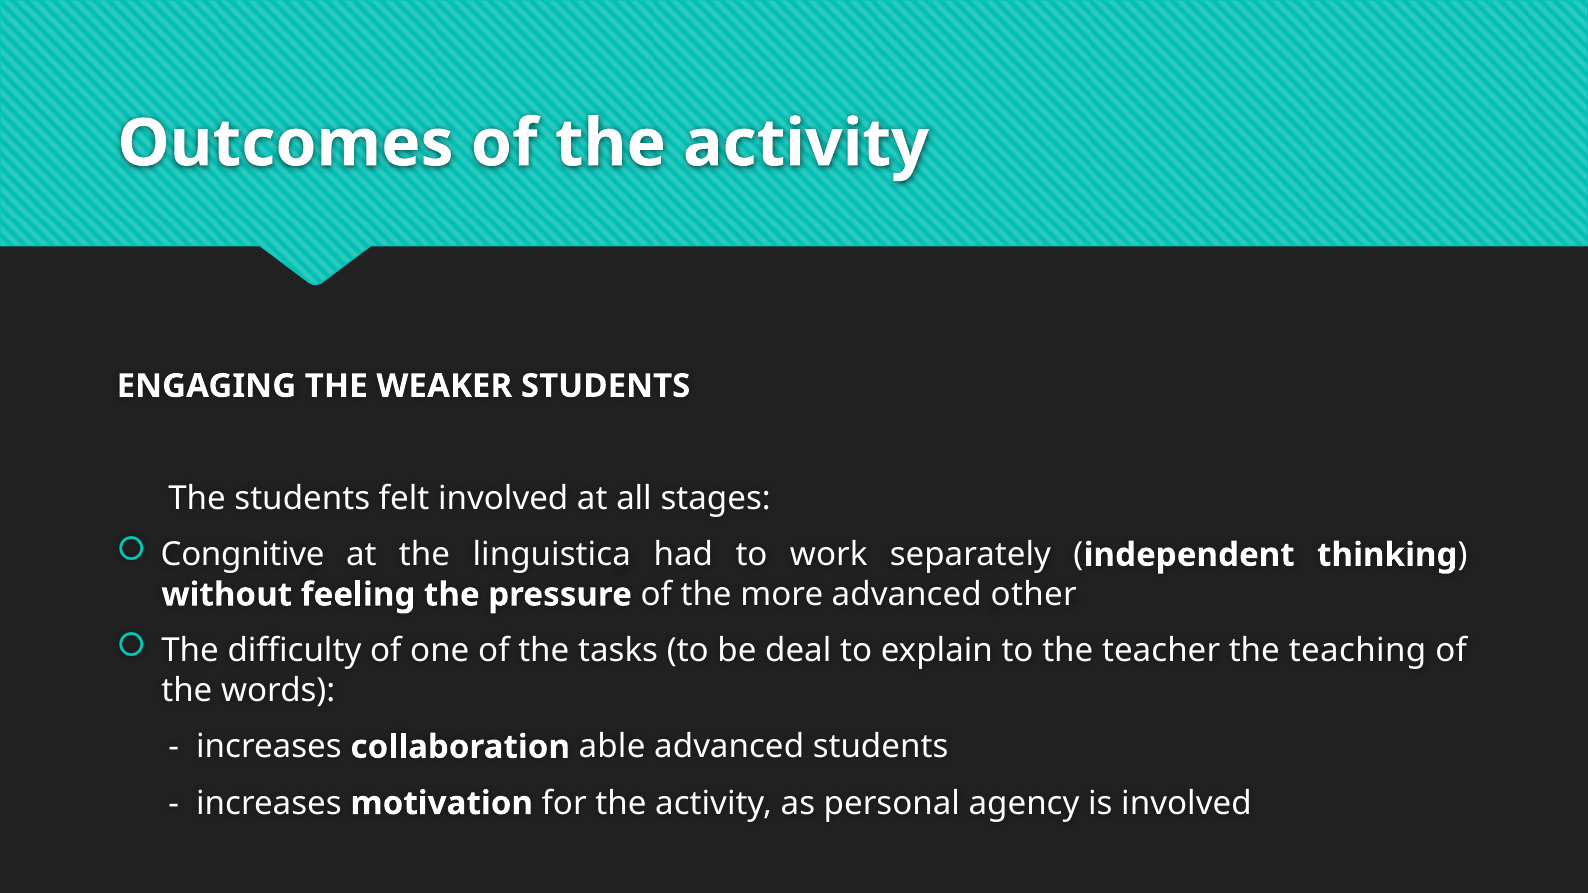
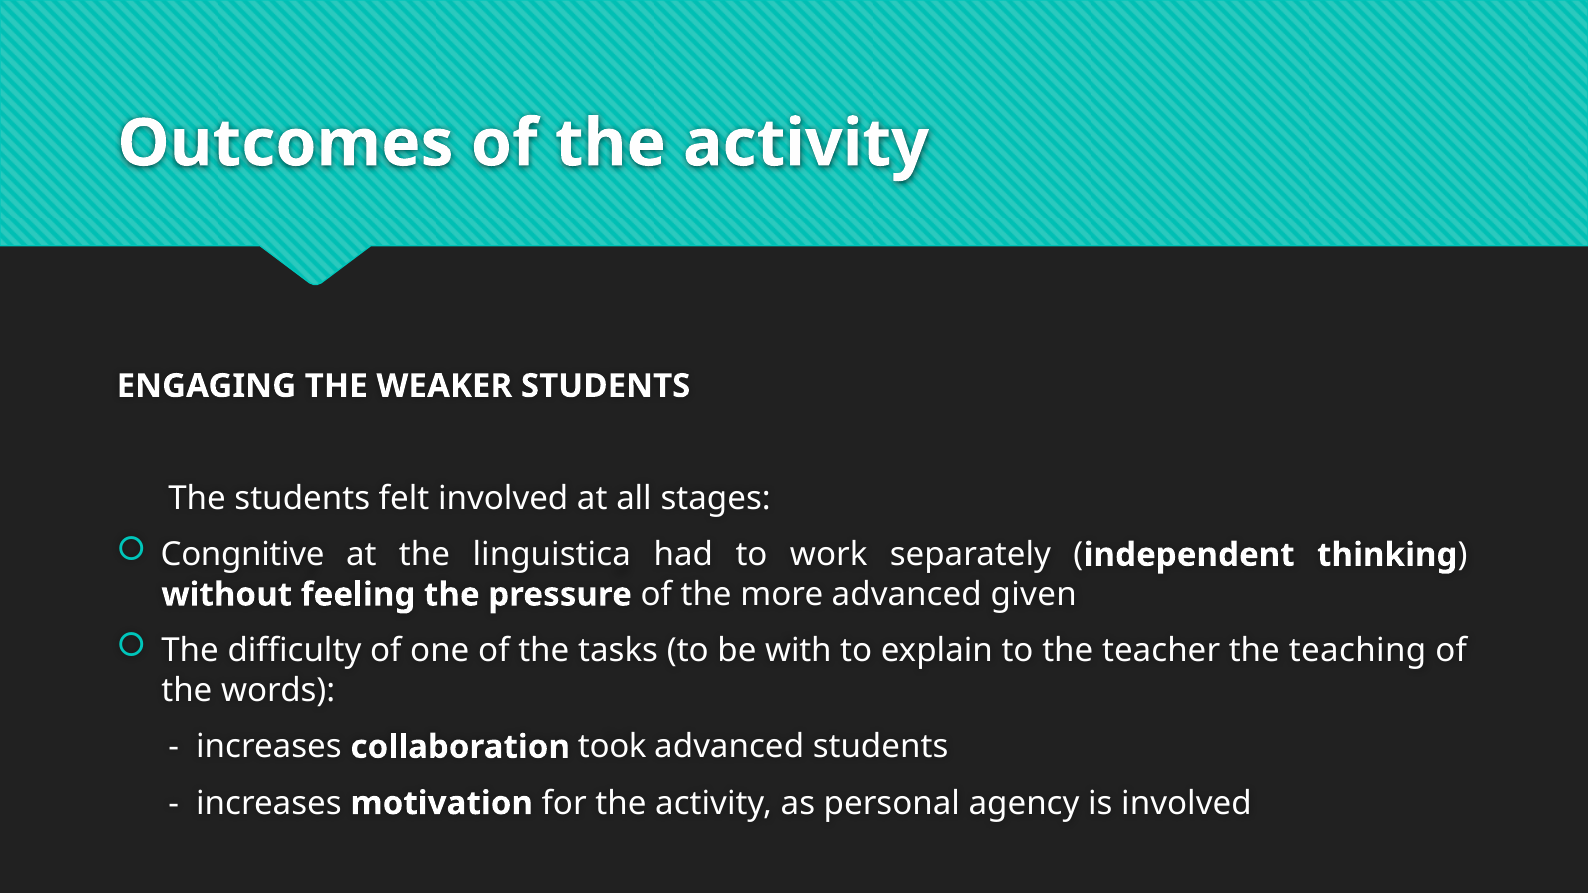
other: other -> given (1034, 595)
deal: deal -> with (798, 651)
able: able -> took (612, 747)
